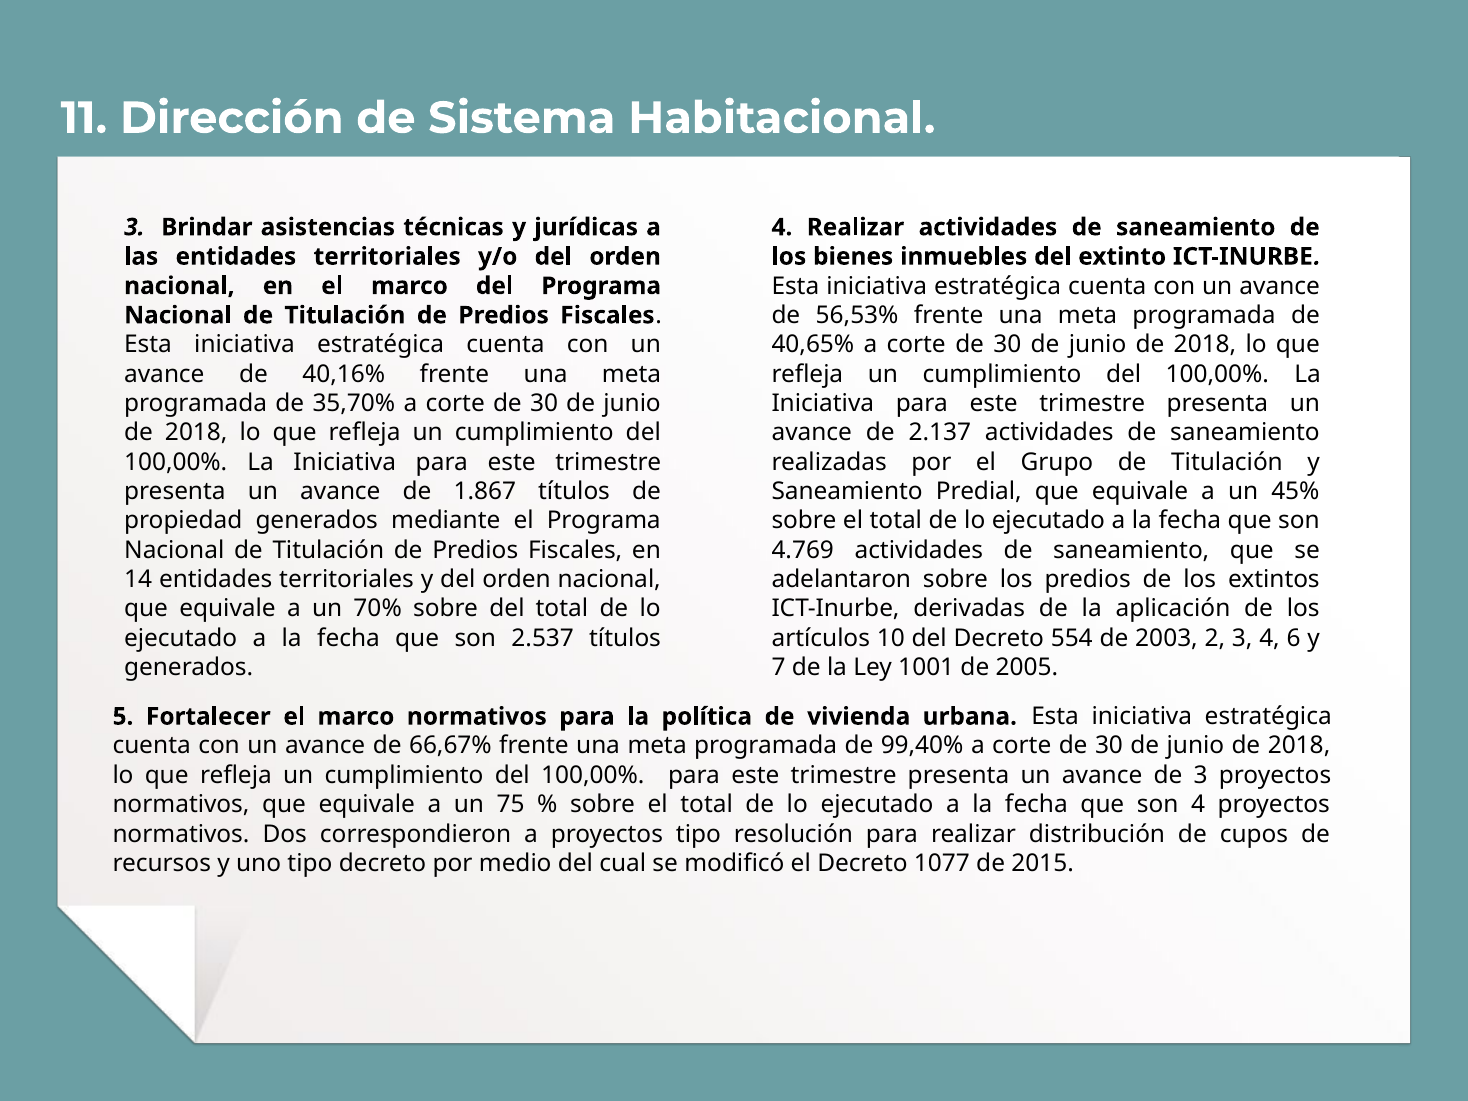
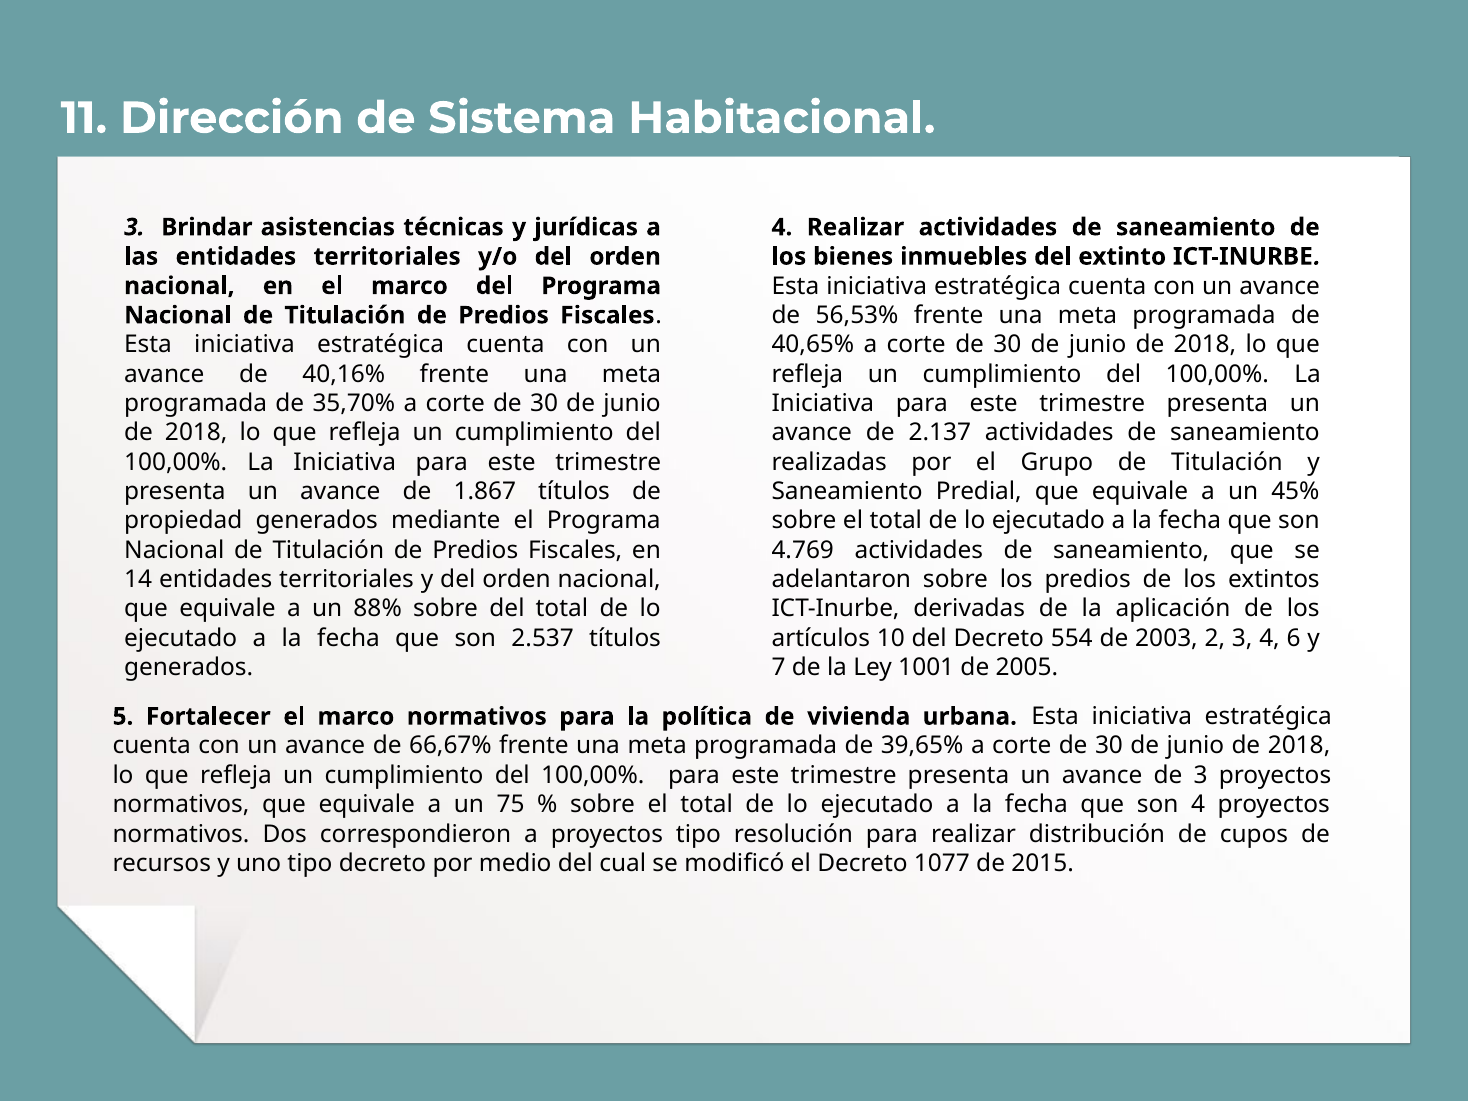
70%: 70% -> 88% (378, 609)
99,40%: 99,40% -> 39,65% (922, 746)
